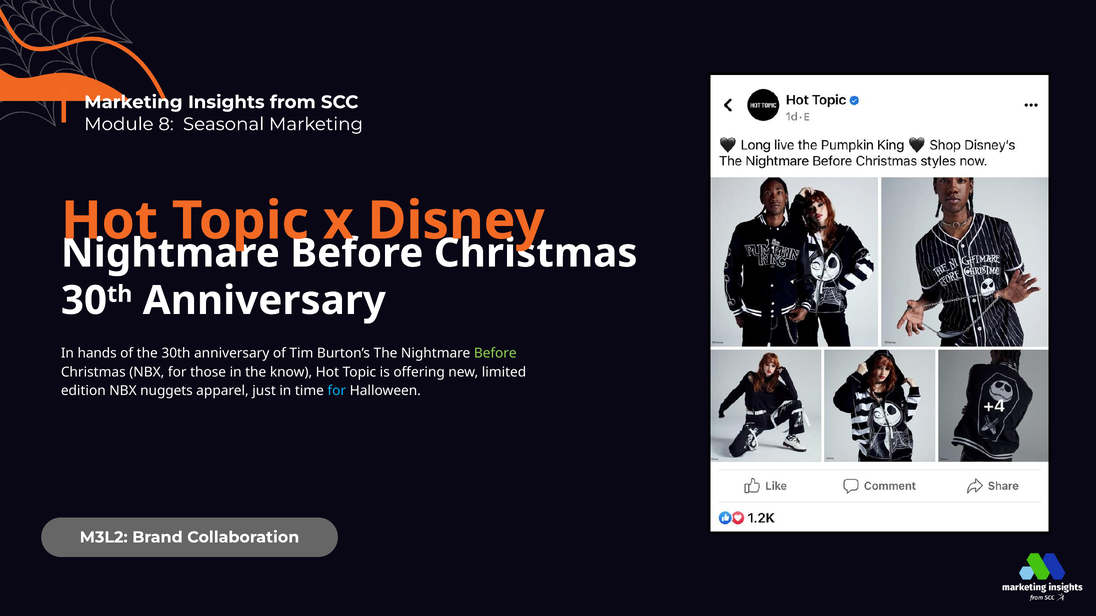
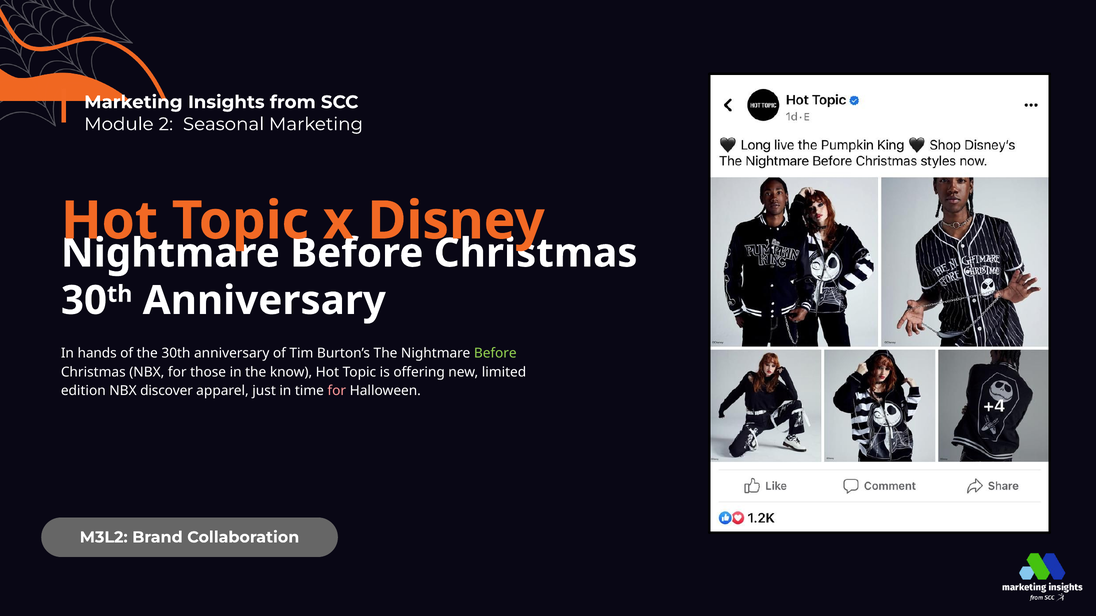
8: 8 -> 2 (166, 124)
nuggets: nuggets -> discover (167, 391)
for colour: light blue -> pink (337, 391)
